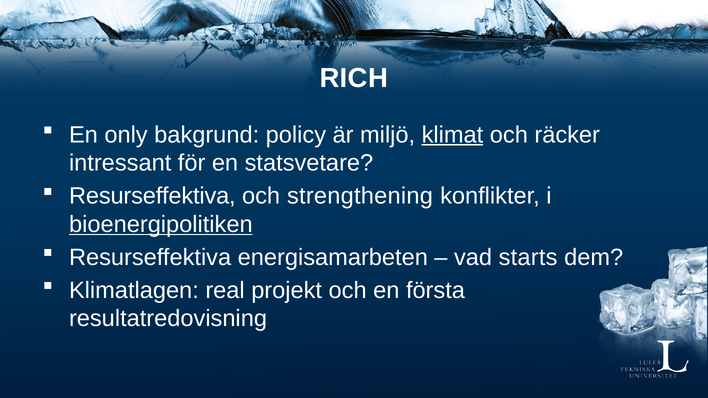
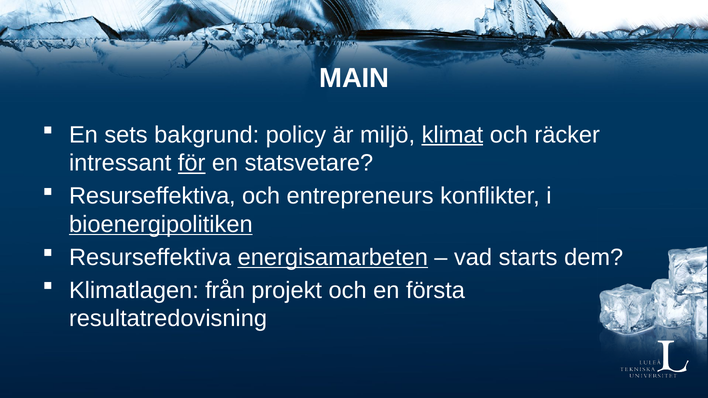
RICH: RICH -> MAIN (354, 78)
only: only -> sets (126, 135)
för underline: none -> present (192, 163)
strengthening: strengthening -> entrepreneurs (360, 196)
energisamarbeten underline: none -> present (333, 258)
real: real -> från (225, 291)
